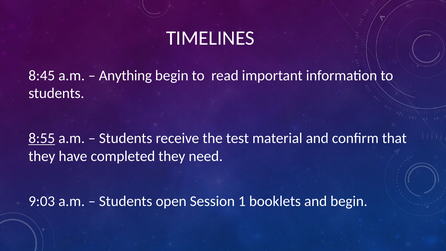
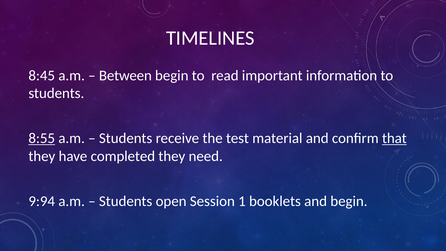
Anything: Anything -> Between (125, 75)
that underline: none -> present (394, 138)
9:03: 9:03 -> 9:94 (42, 201)
